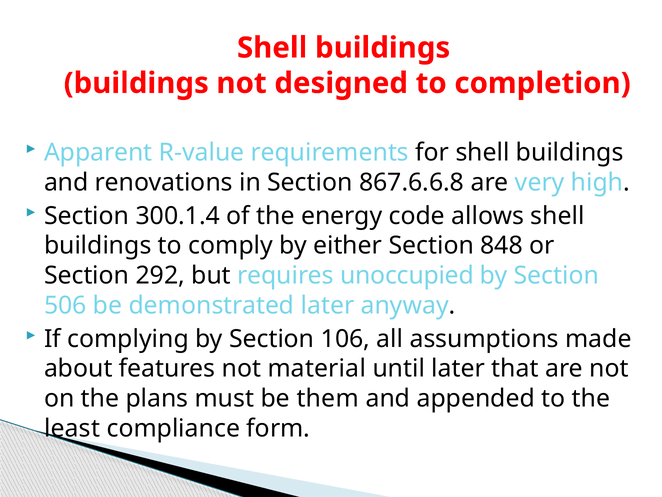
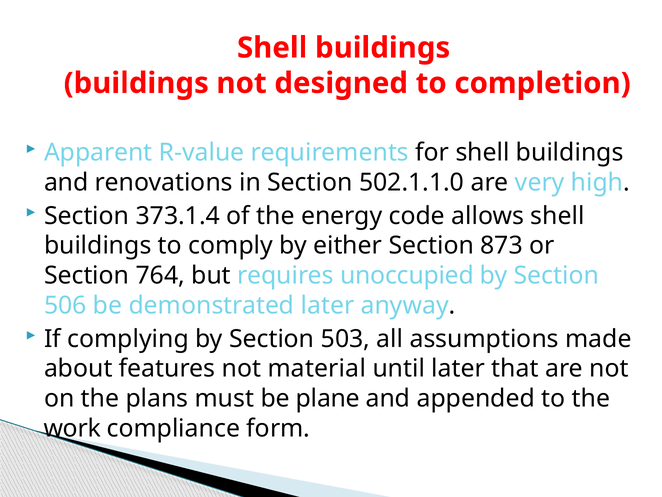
867.6.6.8: 867.6.6.8 -> 502.1.1.0 (412, 182)
300.1.4: 300.1.4 -> 373.1.4 (178, 216)
848: 848 -> 873 (502, 245)
292: 292 -> 764 (160, 275)
106: 106 -> 503 (345, 339)
them: them -> plane (328, 398)
least: least -> work (72, 428)
